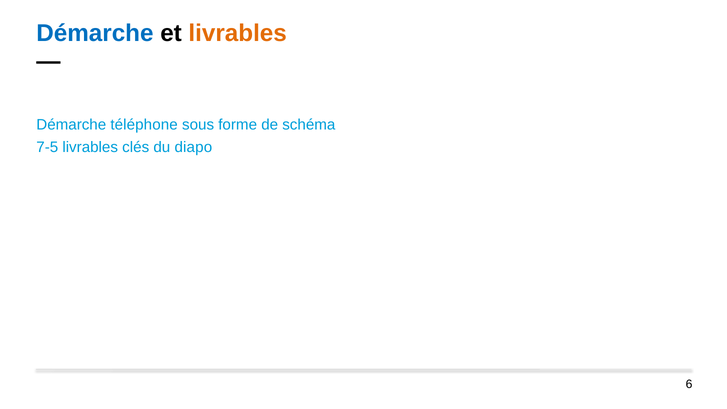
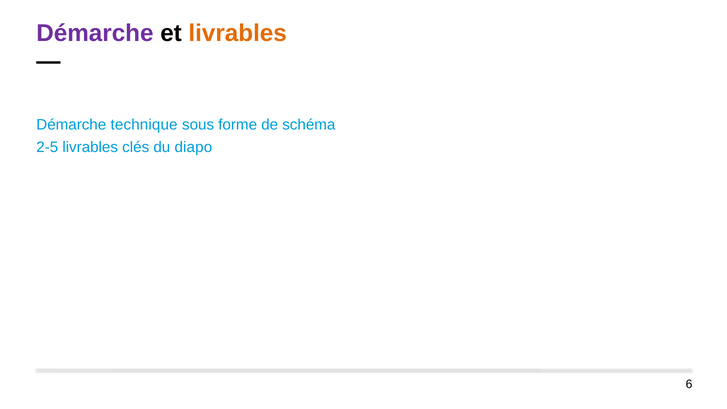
Démarche colour: blue -> purple (95, 33)
téléphone: téléphone -> technique (144, 125)
7-5: 7-5 -> 2-5 (47, 147)
